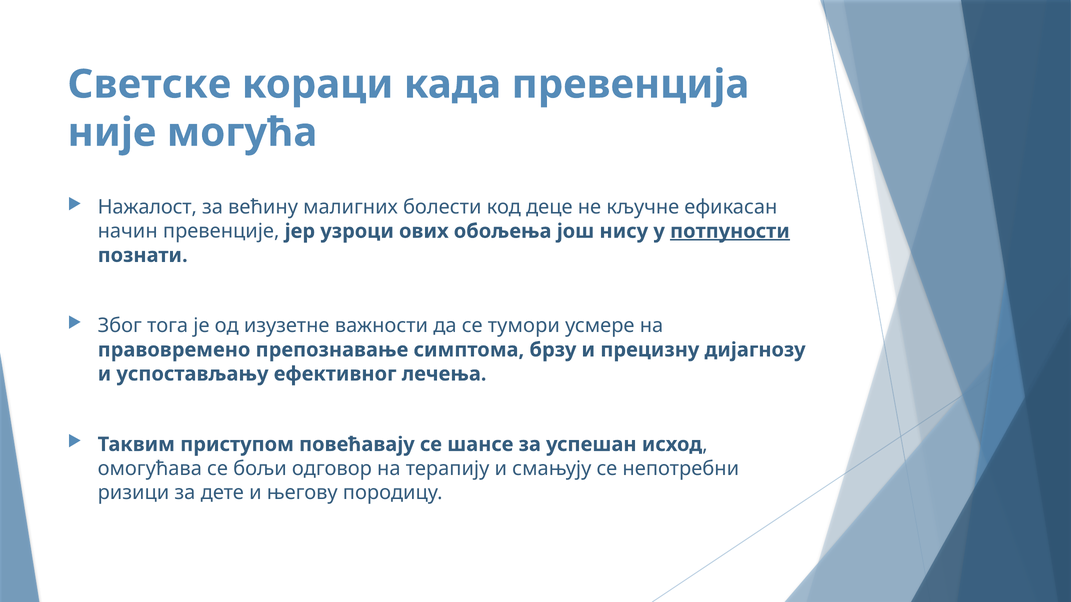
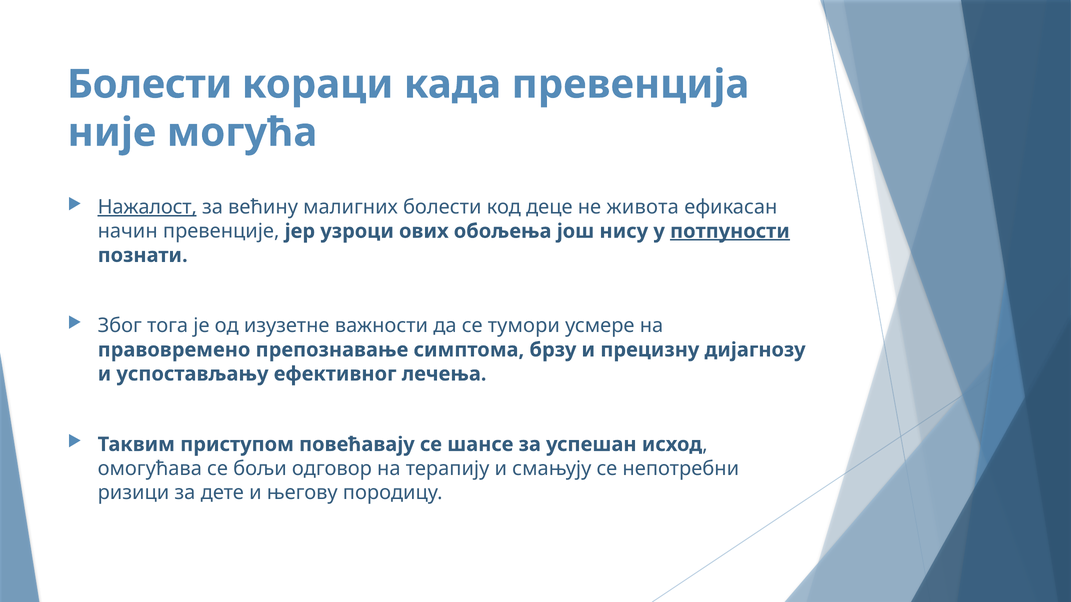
Светске: Светске -> Болести (150, 84)
Нажалост underline: none -> present (147, 207)
кључне: кључне -> живота (643, 207)
